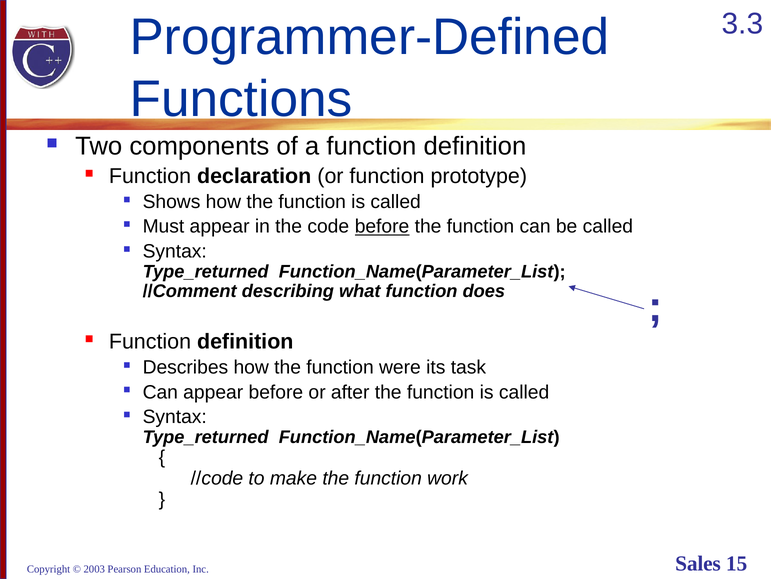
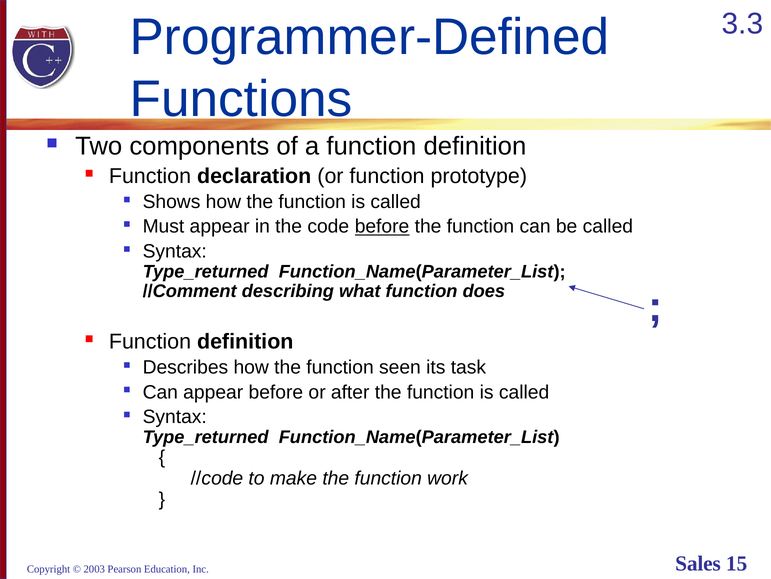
were: were -> seen (400, 367)
